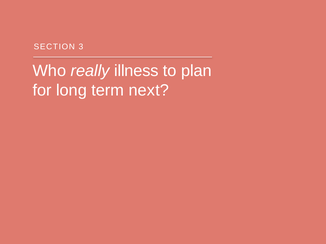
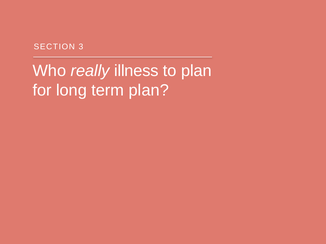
term next: next -> plan (149, 90)
